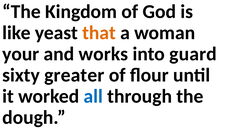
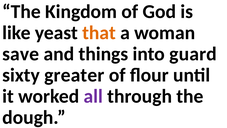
your: your -> save (21, 54)
works: works -> things (103, 54)
all colour: blue -> purple (93, 96)
